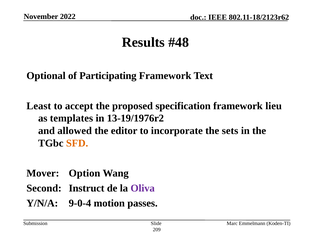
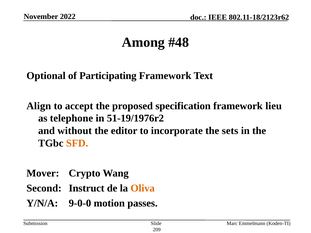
Results: Results -> Among (143, 42)
Least: Least -> Align (39, 106)
templates: templates -> telephone (71, 118)
13-19/1976r2: 13-19/1976r2 -> 51-19/1976r2 (135, 118)
allowed: allowed -> without (75, 131)
Option: Option -> Crypto (85, 173)
Oliva colour: purple -> orange (143, 188)
9-0-4: 9-0-4 -> 9-0-0 (80, 203)
